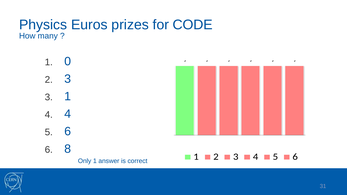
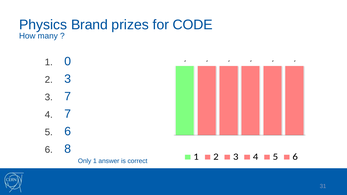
Euros: Euros -> Brand (89, 25)
3 1: 1 -> 7 (68, 97)
4 4: 4 -> 7 (68, 114)
